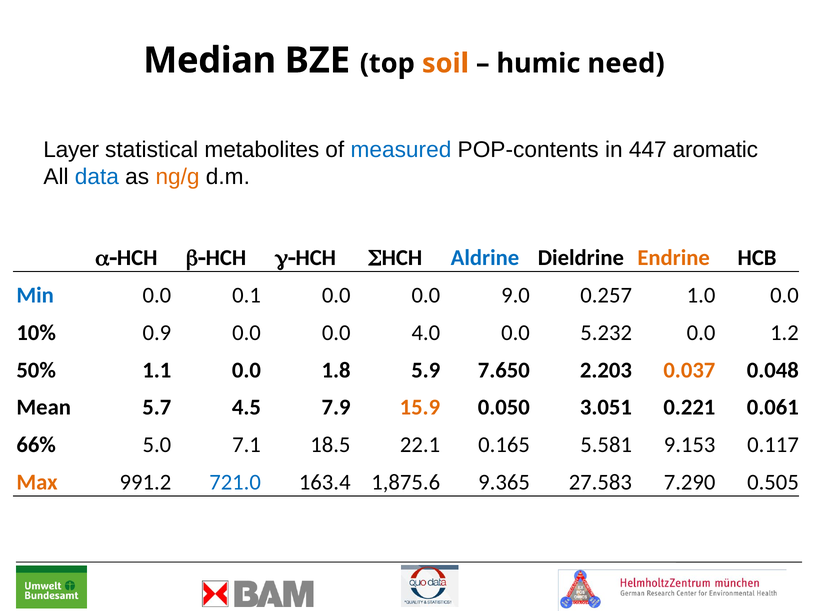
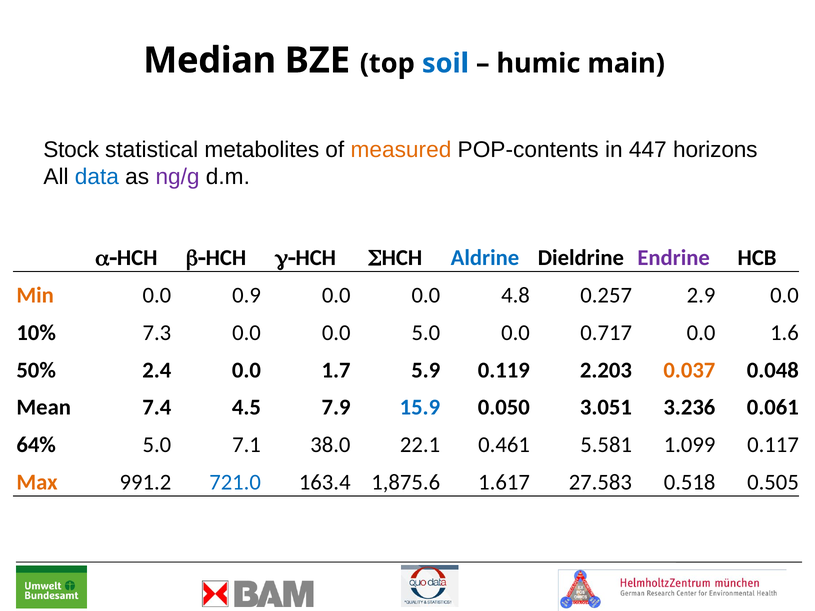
soil colour: orange -> blue (445, 63)
need: need -> main (626, 63)
Layer: Layer -> Stock (71, 150)
measured colour: blue -> orange (401, 150)
aromatic: aromatic -> horizons (715, 150)
ng/g colour: orange -> purple (178, 177)
Endrine colour: orange -> purple (674, 258)
Min colour: blue -> orange (35, 295)
0.1: 0.1 -> 0.9 (247, 295)
9.0: 9.0 -> 4.8 (515, 295)
1.0: 1.0 -> 2.9 (701, 295)
0.9: 0.9 -> 7.3 (157, 333)
0.0 4.0: 4.0 -> 5.0 (426, 333)
5.232: 5.232 -> 0.717 (606, 333)
1.2: 1.2 -> 1.6 (784, 333)
1.1: 1.1 -> 2.4 (157, 370)
1.8: 1.8 -> 1.7 (336, 370)
7.650: 7.650 -> 0.119 (504, 370)
5.7: 5.7 -> 7.4 (157, 408)
15.9 colour: orange -> blue (420, 408)
0.221: 0.221 -> 3.236 (689, 408)
66%: 66% -> 64% (36, 445)
18.5: 18.5 -> 38.0 (330, 445)
0.165: 0.165 -> 0.461 (504, 445)
9.153: 9.153 -> 1.099 (690, 445)
9.365: 9.365 -> 1.617 (504, 483)
7.290: 7.290 -> 0.518 (690, 483)
